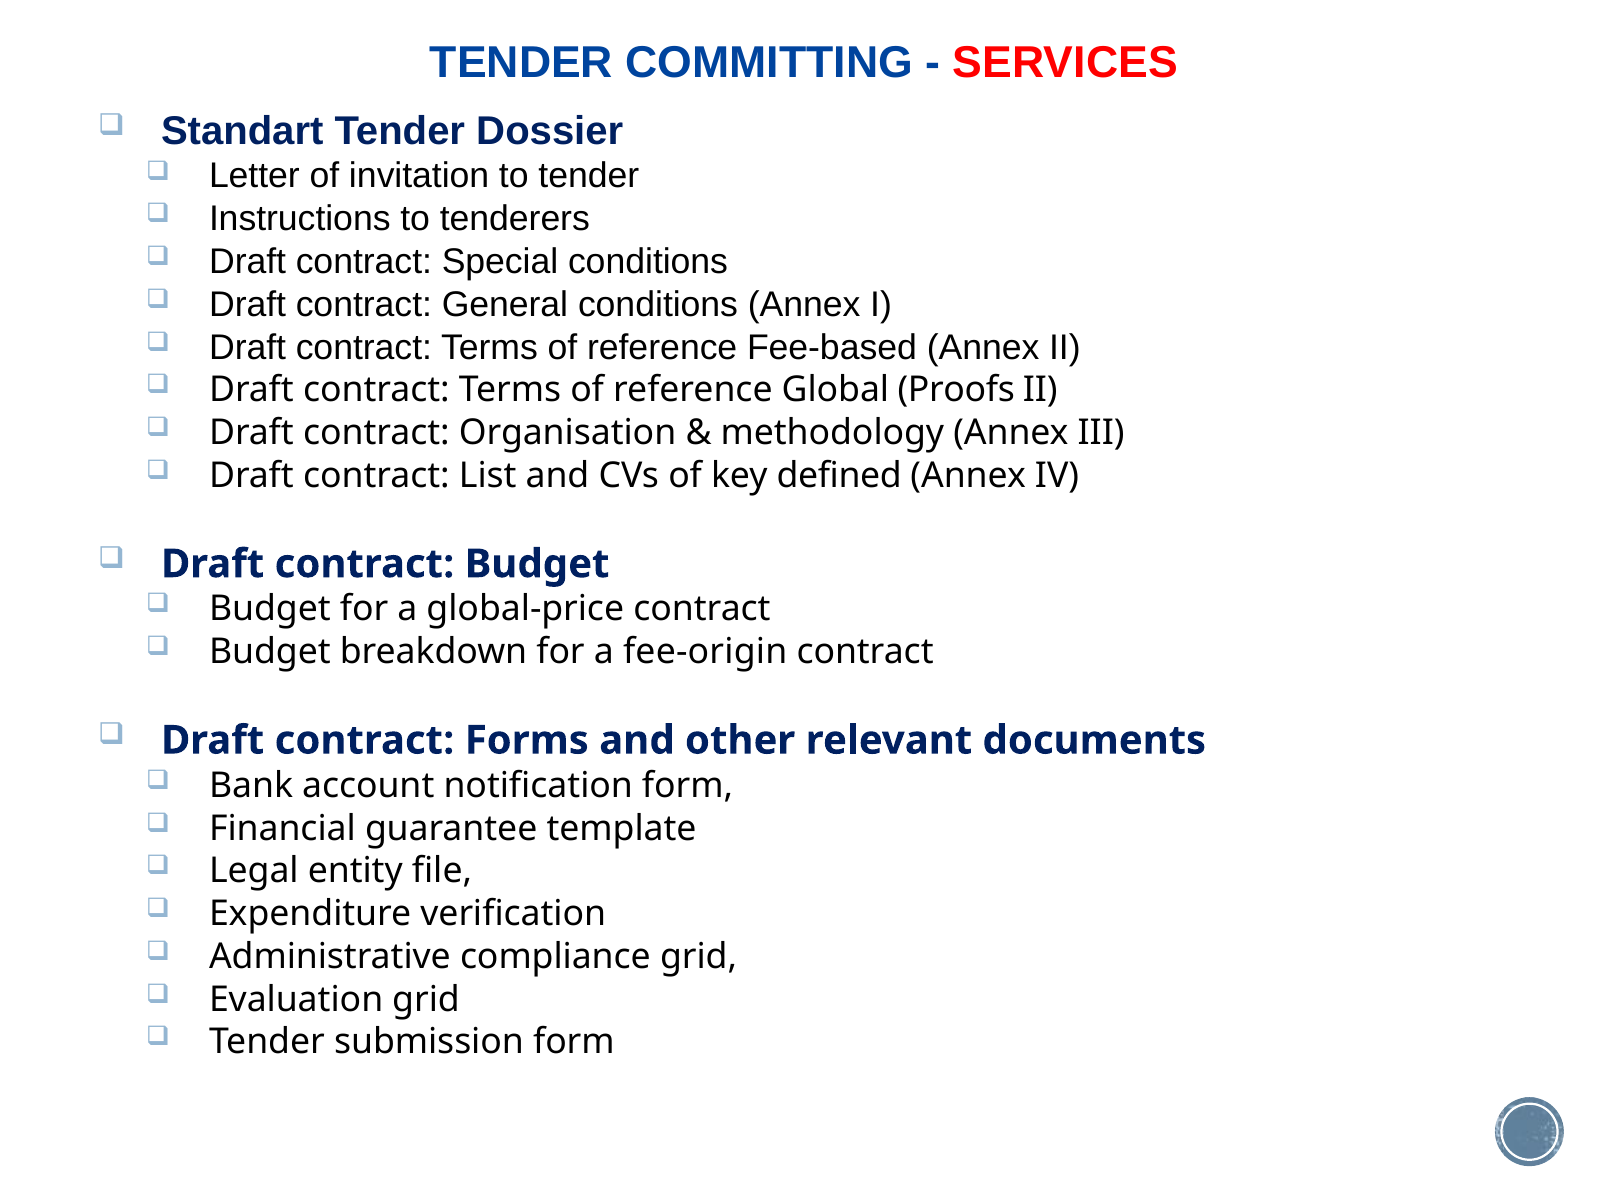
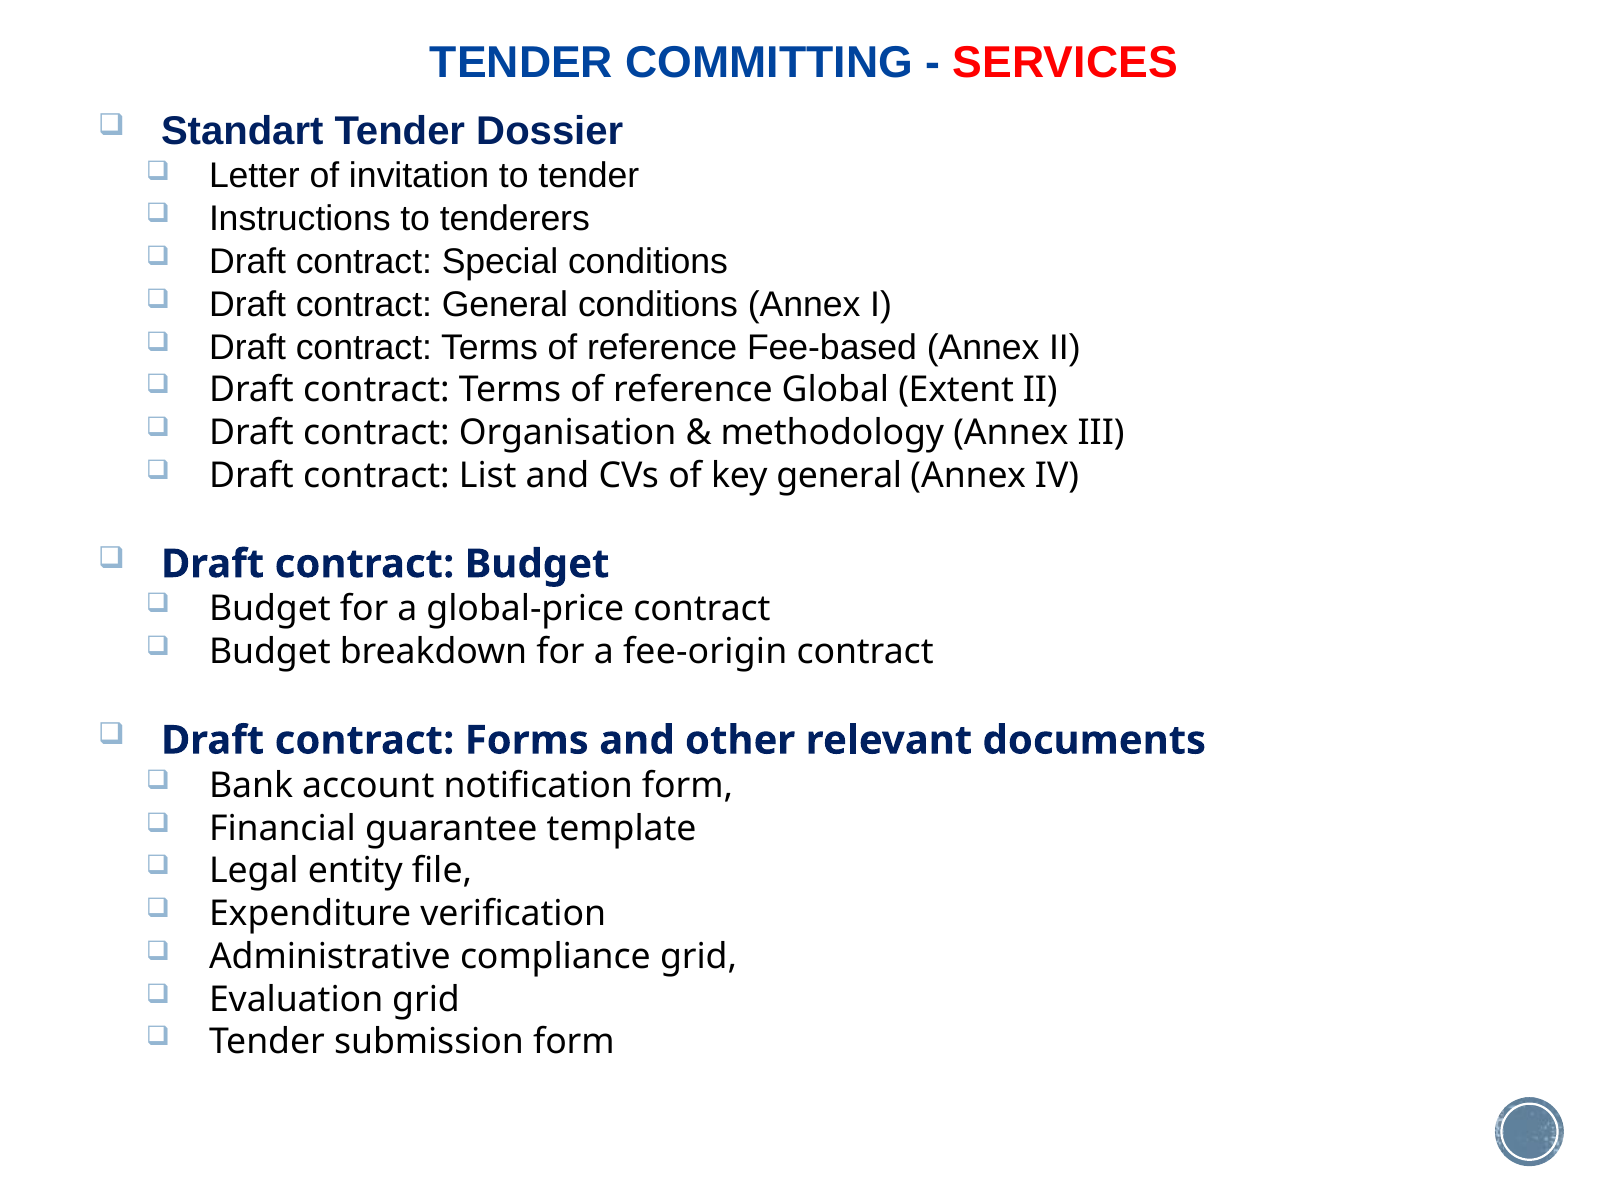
Proofs: Proofs -> Extent (956, 390)
key defined: defined -> general (839, 476)
